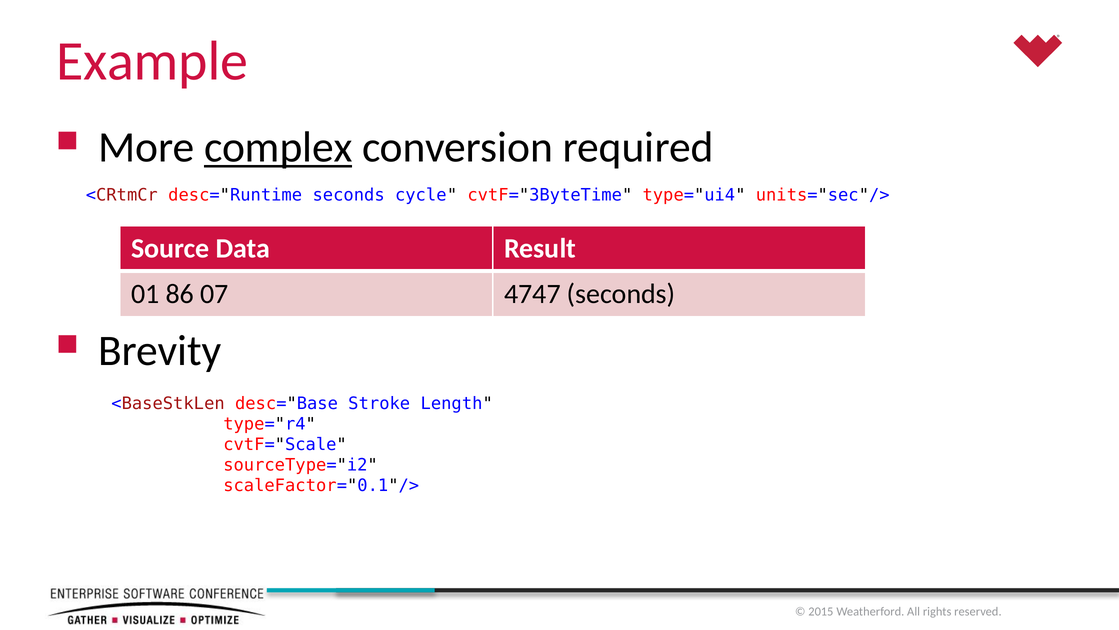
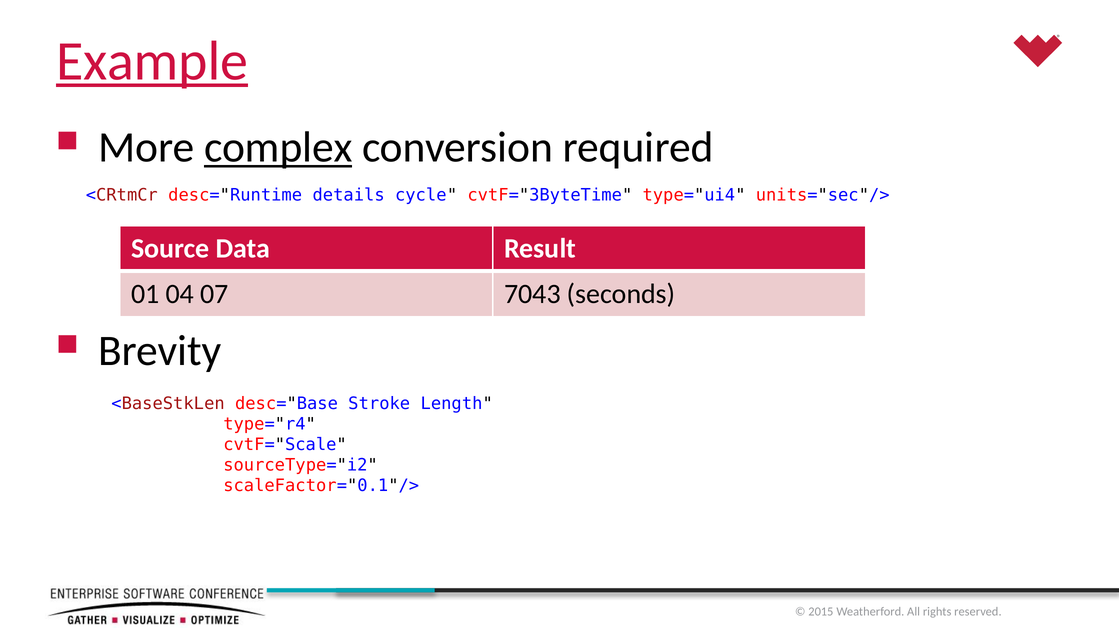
Example underline: none -> present (152, 61)
desc="Runtime seconds: seconds -> details (349, 195)
86: 86 -> 04 (180, 294)
4747: 4747 -> 7043 (532, 294)
